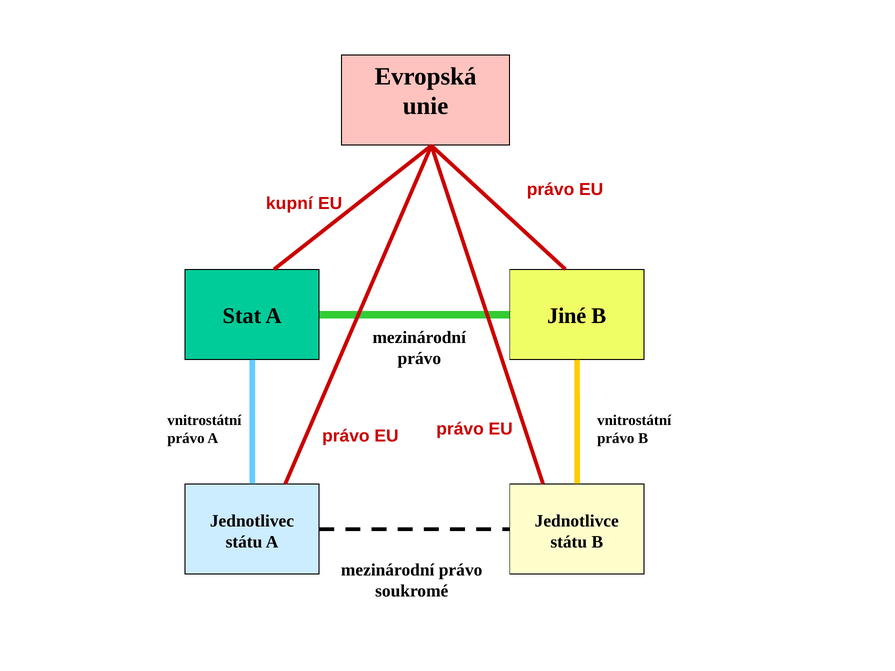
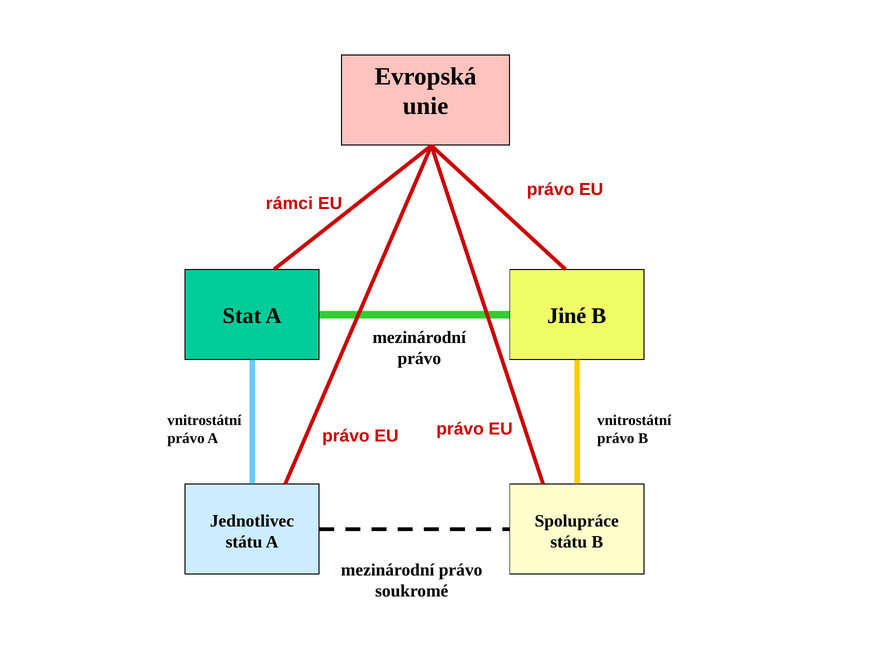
kupní: kupní -> rámci (289, 204)
Jednotlivce: Jednotlivce -> Spolupráce (577, 521)
